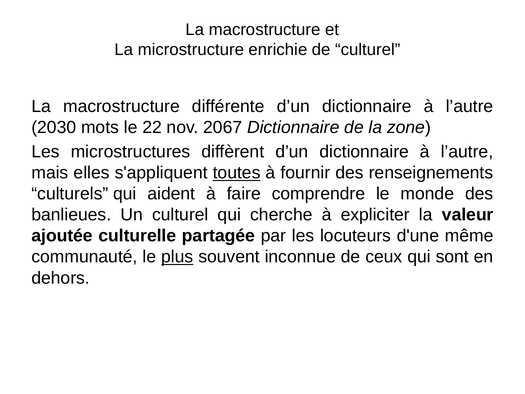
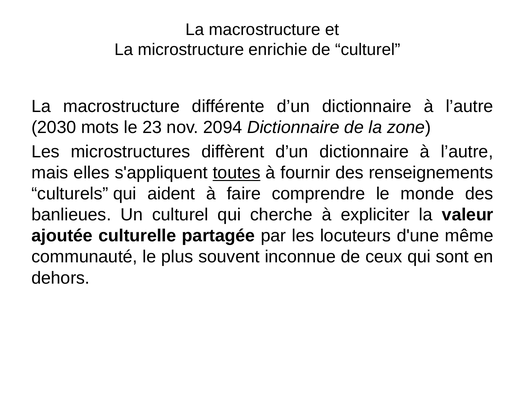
22: 22 -> 23 (152, 127)
2067: 2067 -> 2094 (223, 127)
plus underline: present -> none (177, 257)
